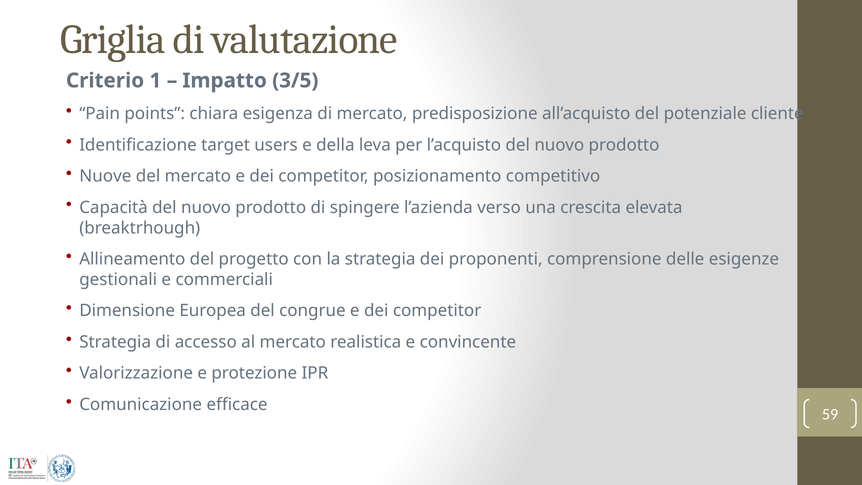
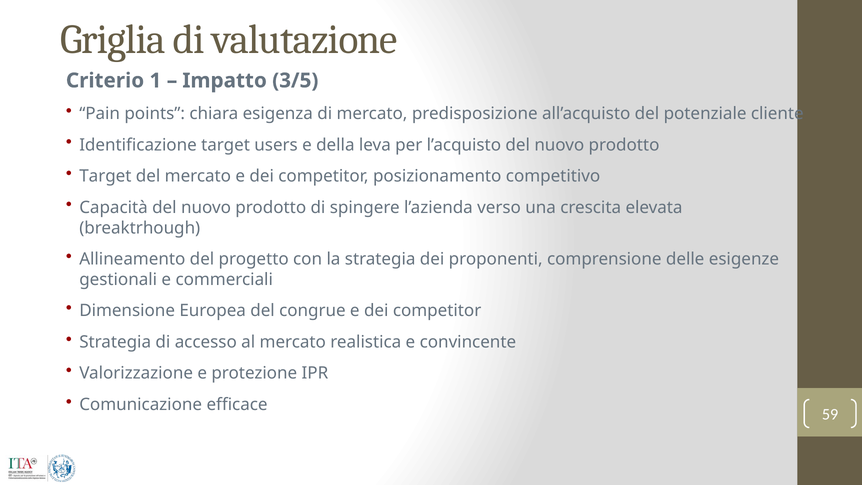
Nuove: Nuove -> Target (105, 176)
